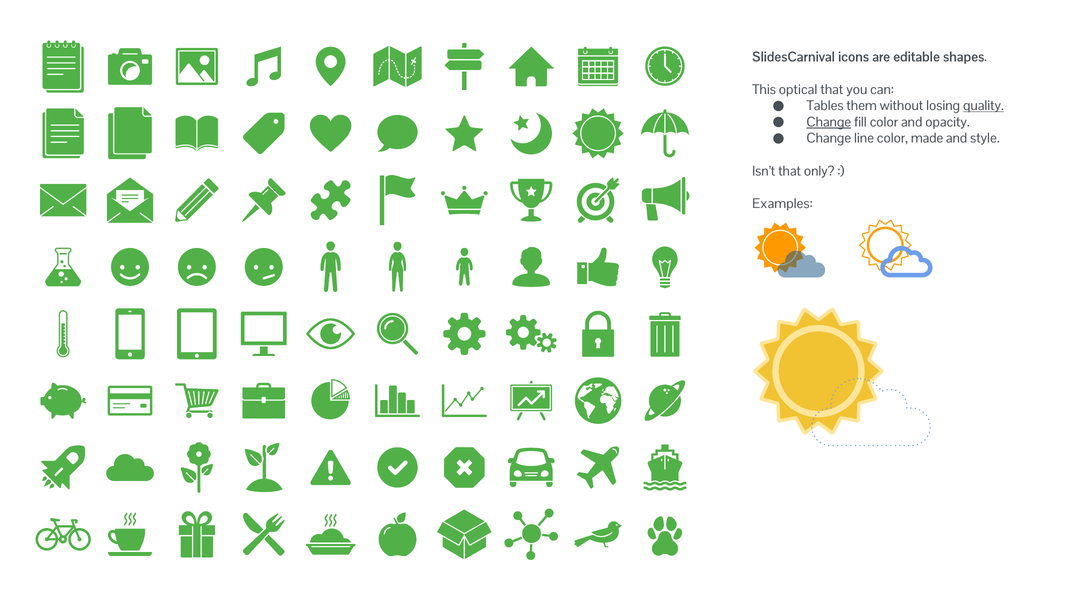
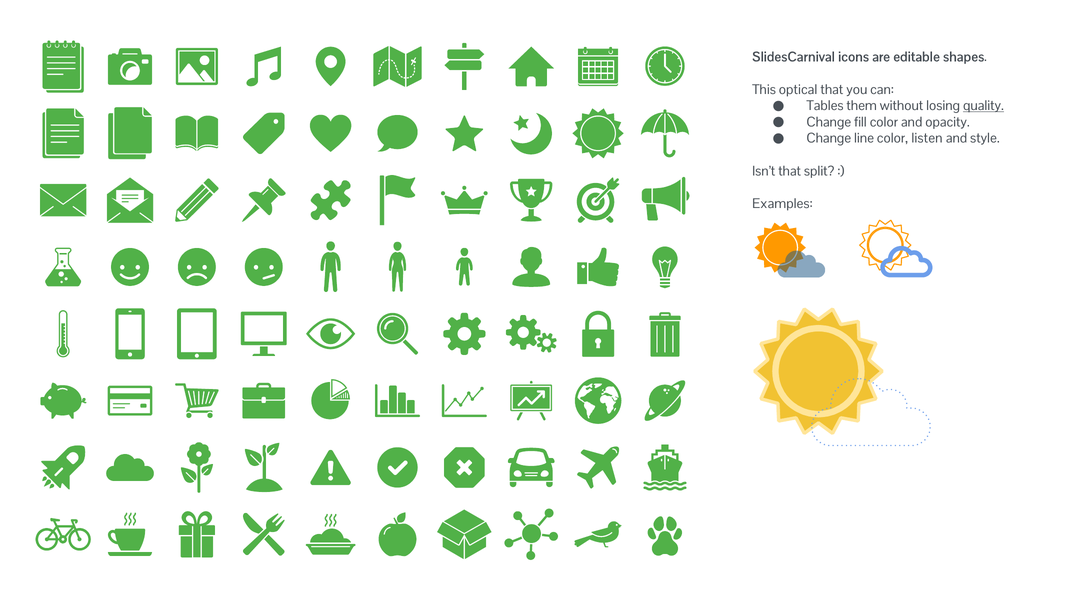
Change underline: present -> none (829, 122)
made: made -> listen (927, 139)
only: only -> split (819, 171)
